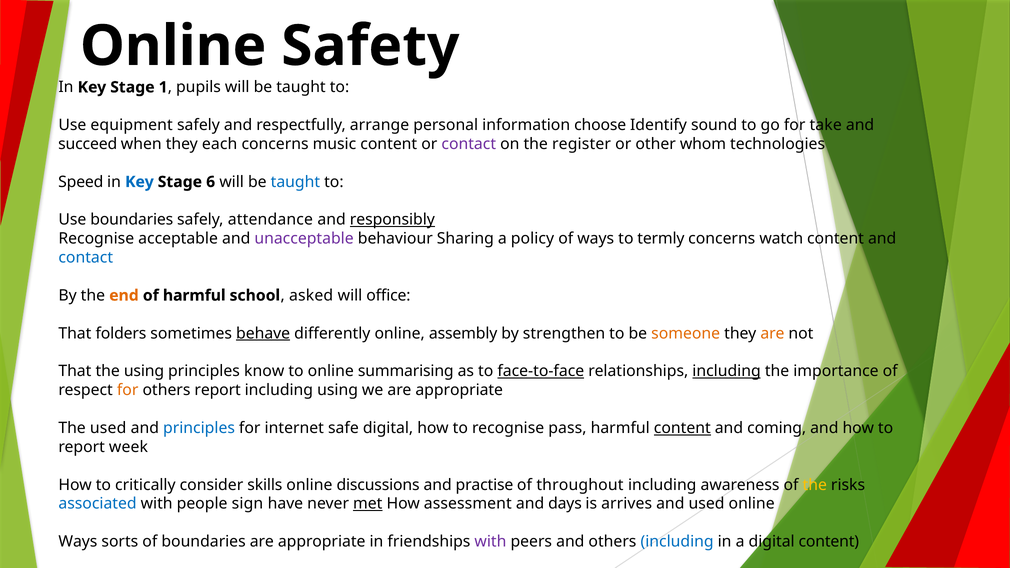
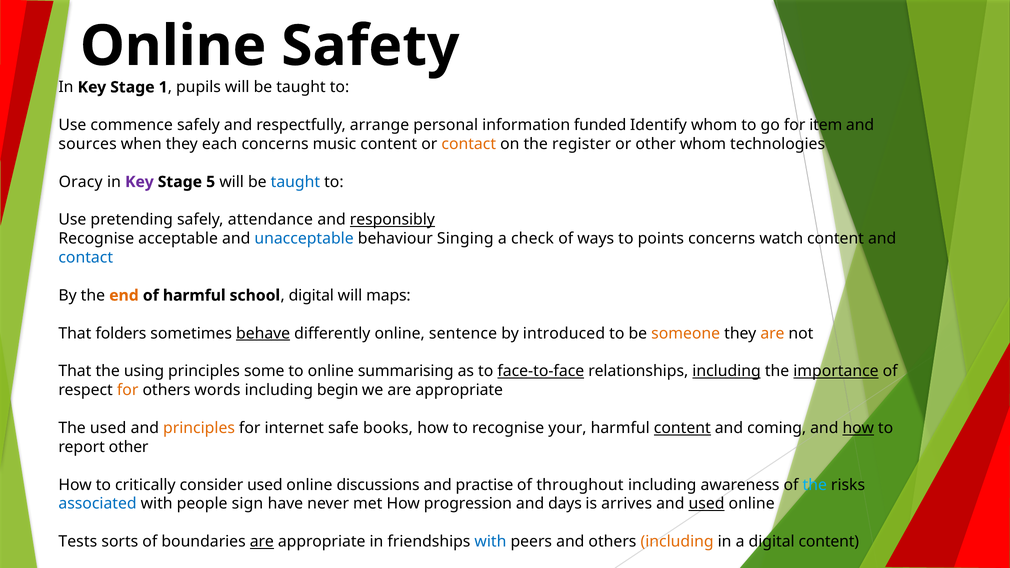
equipment: equipment -> commence (132, 125)
choose: choose -> funded (600, 125)
Identify sound: sound -> whom (714, 125)
take: take -> item (826, 125)
succeed: succeed -> sources (88, 144)
contact colour: purple -> orange (469, 144)
Speed: Speed -> Oracy (81, 182)
Key colour: blue -> purple (139, 182)
6: 6 -> 5 (211, 182)
Use boundaries: boundaries -> pretending (132, 220)
unacceptable colour: purple -> blue (304, 239)
Sharing: Sharing -> Singing (465, 239)
policy: policy -> check (532, 239)
termly: termly -> points (661, 239)
school asked: asked -> digital (311, 296)
office: office -> maps (388, 296)
assembly: assembly -> sentence (463, 333)
strengthen: strengthen -> introduced (564, 333)
principles know: know -> some (264, 371)
importance underline: none -> present (836, 371)
others report: report -> words (218, 390)
including using: using -> begin (338, 390)
principles colour: blue -> orange (199, 428)
safe digital: digital -> books (388, 428)
pass: pass -> your (567, 428)
how underline: none -> present (858, 428)
report week: week -> other (129, 447)
consider skills: skills -> used (265, 485)
the colour: yellow -> light blue (815, 485)
met underline: present -> none (368, 504)
assessment: assessment -> progression (468, 504)
used underline: none -> present (707, 504)
Ways: Ways -> Tests (78, 542)
are underline: none -> present (262, 542)
with colour: purple -> blue (490, 542)
including colour: blue -> orange (677, 542)
